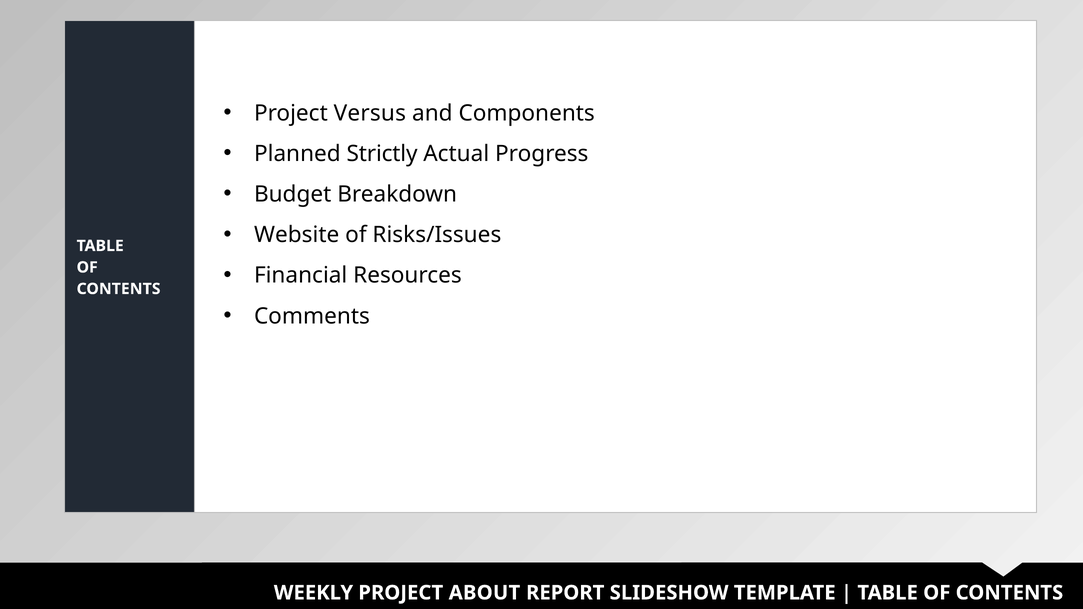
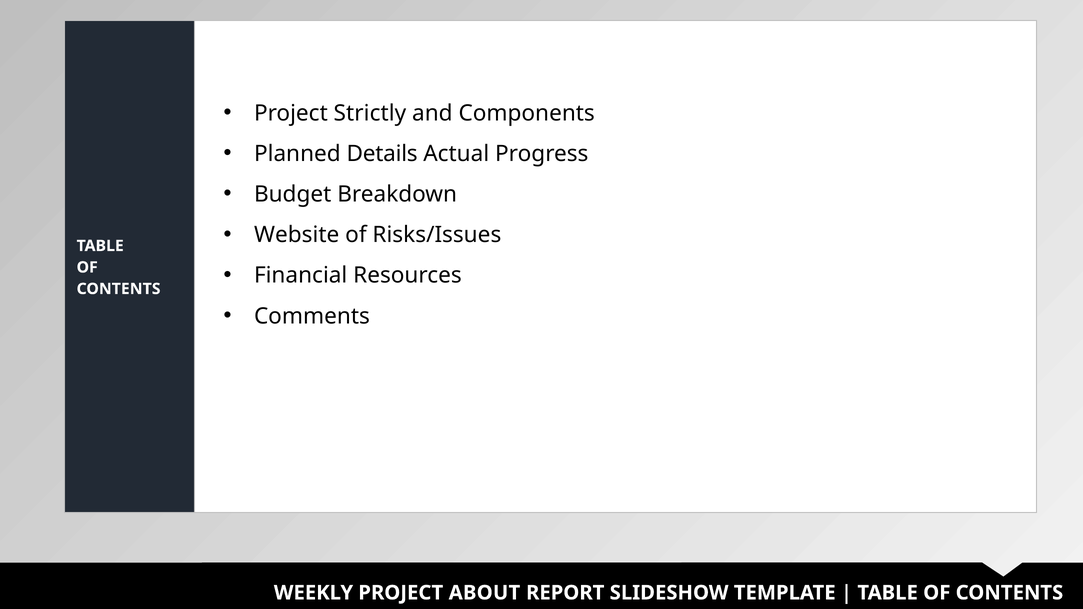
Versus: Versus -> Strictly (370, 113)
Strictly: Strictly -> Details (382, 154)
